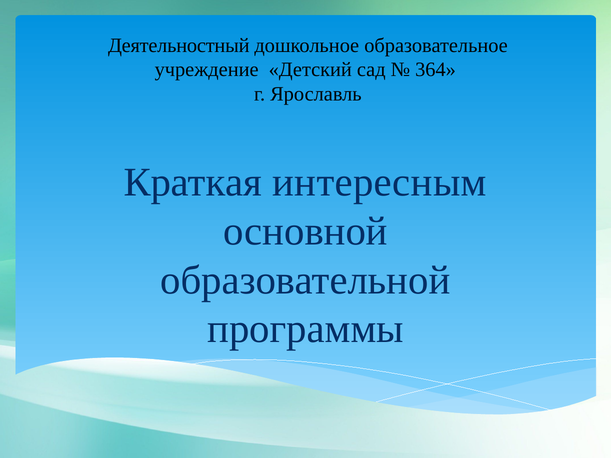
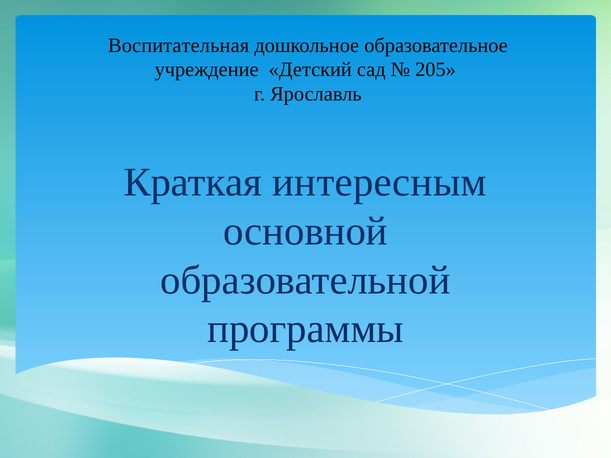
Деятельностный: Деятельностный -> Воспитательная (179, 45)
364: 364 -> 205 (436, 70)
